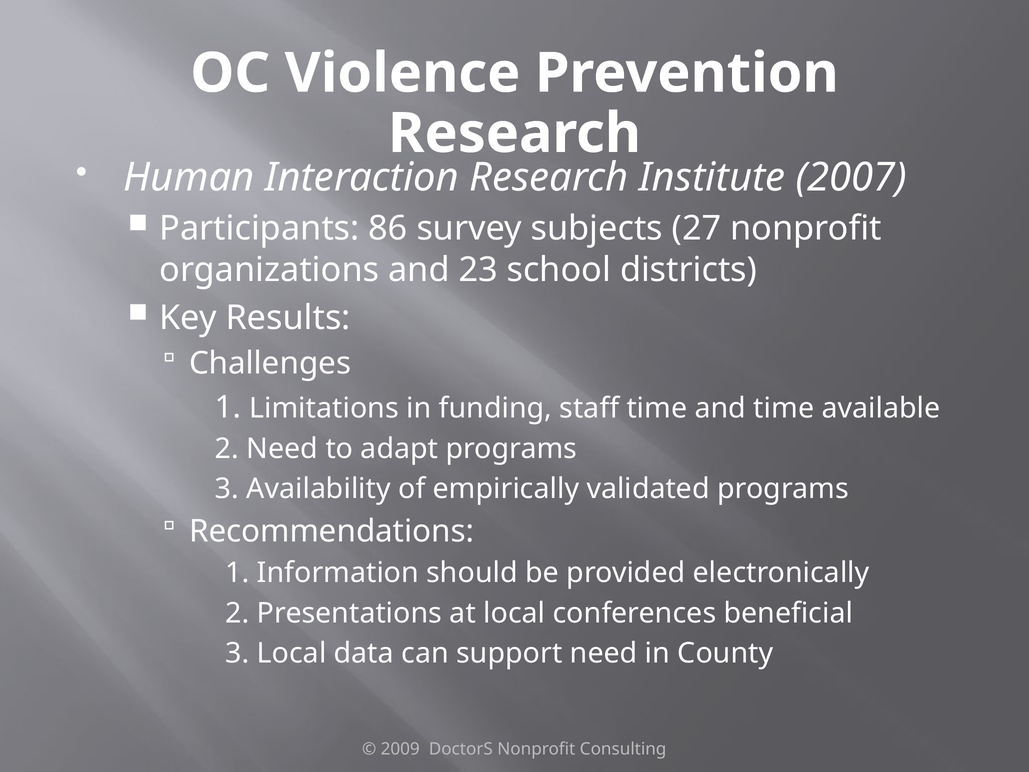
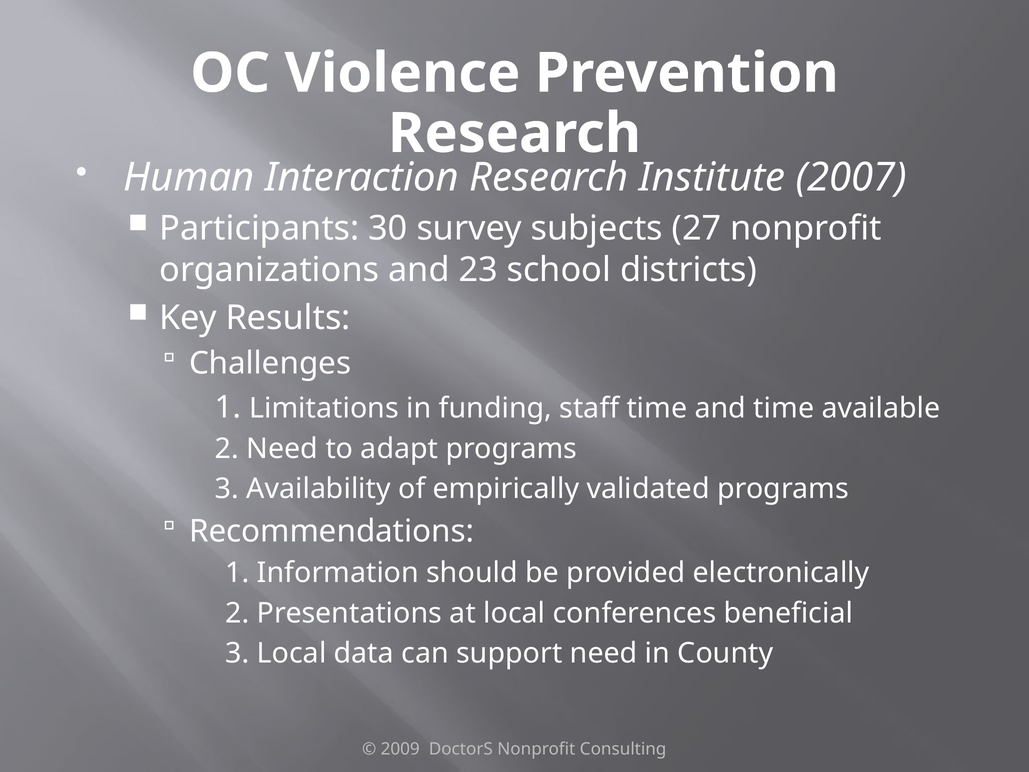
86: 86 -> 30 (388, 229)
